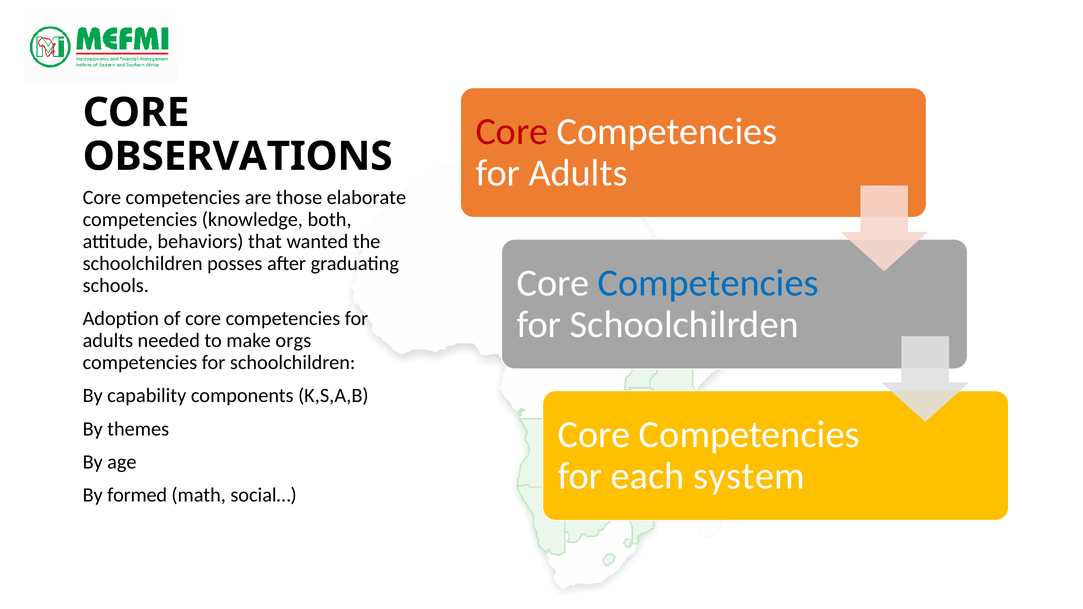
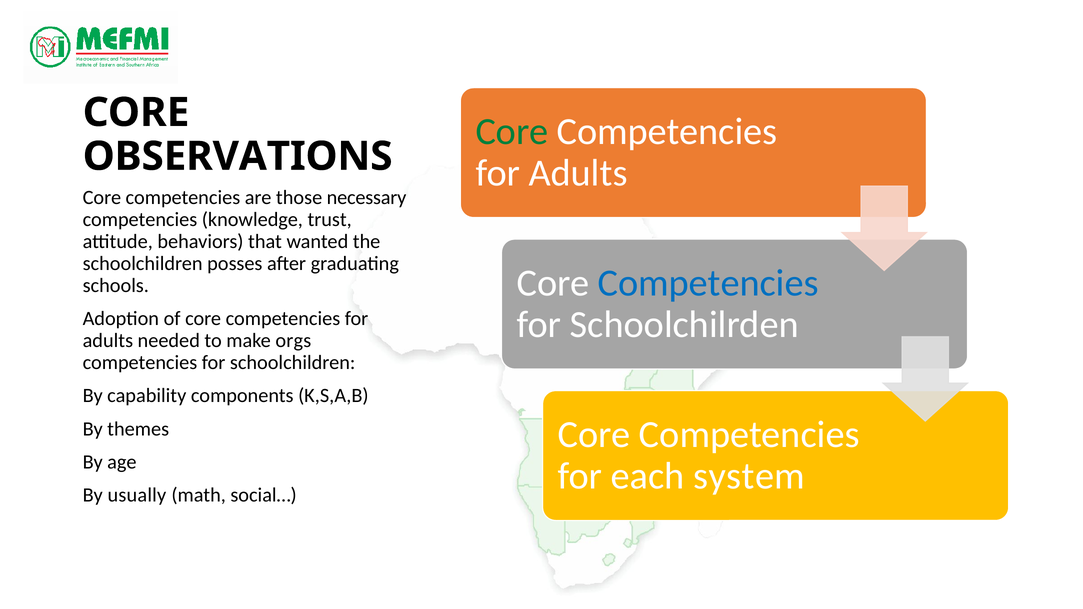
Core colour: red -> green (512, 132)
elaborate: elaborate -> necessary (367, 198)
both: both -> trust (330, 220)
formed: formed -> usually (137, 495)
